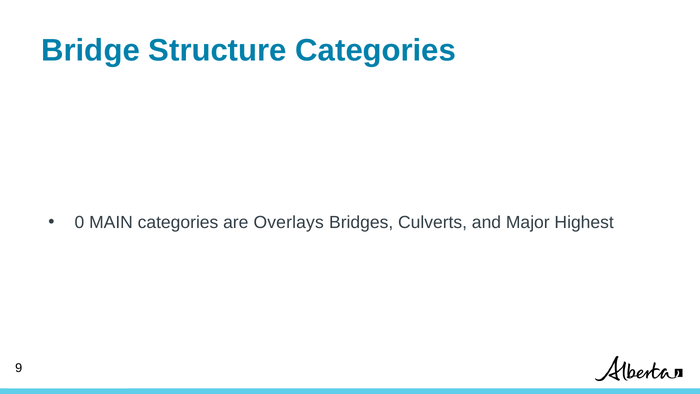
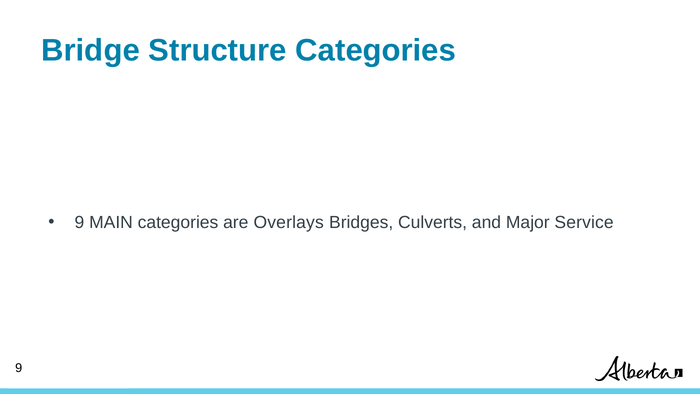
0: 0 -> 9 (79, 222)
Highest: Highest -> Service (584, 222)
